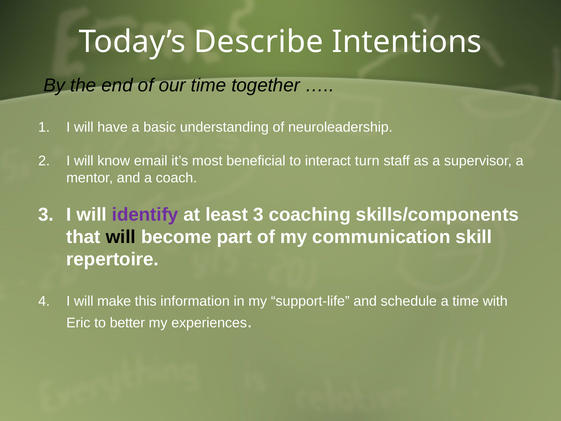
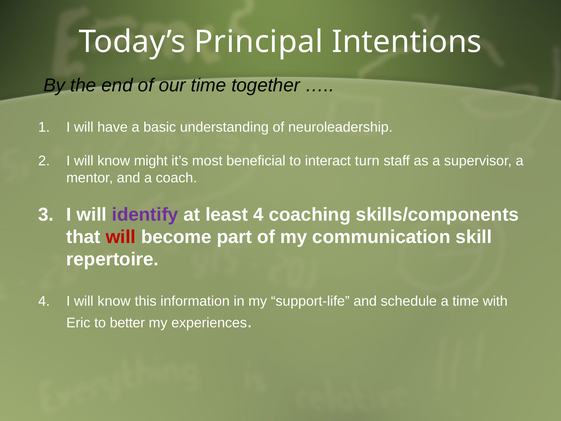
Describe: Describe -> Principal (259, 42)
email: email -> might (151, 161)
least 3: 3 -> 4 (258, 214)
will colour: black -> red (121, 237)
make: make -> know (114, 301)
